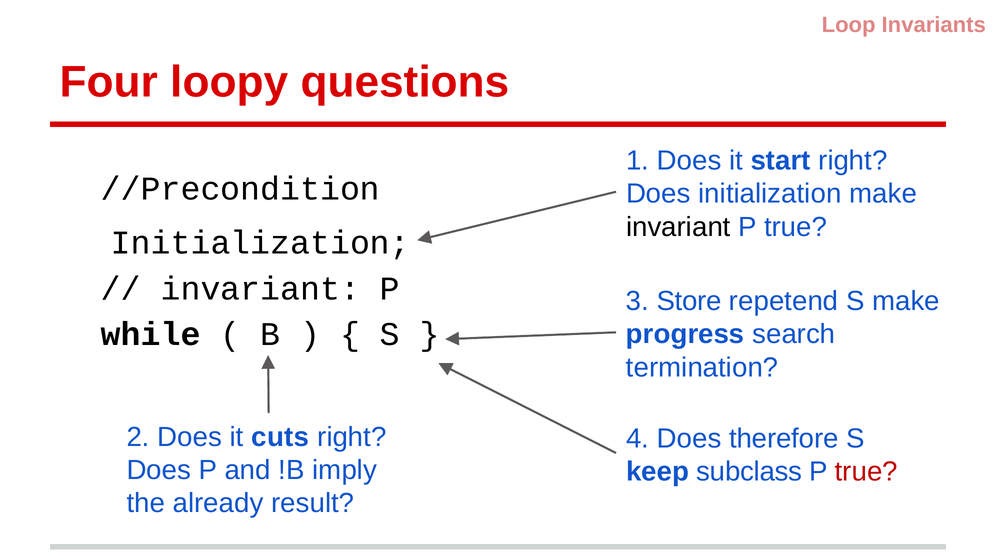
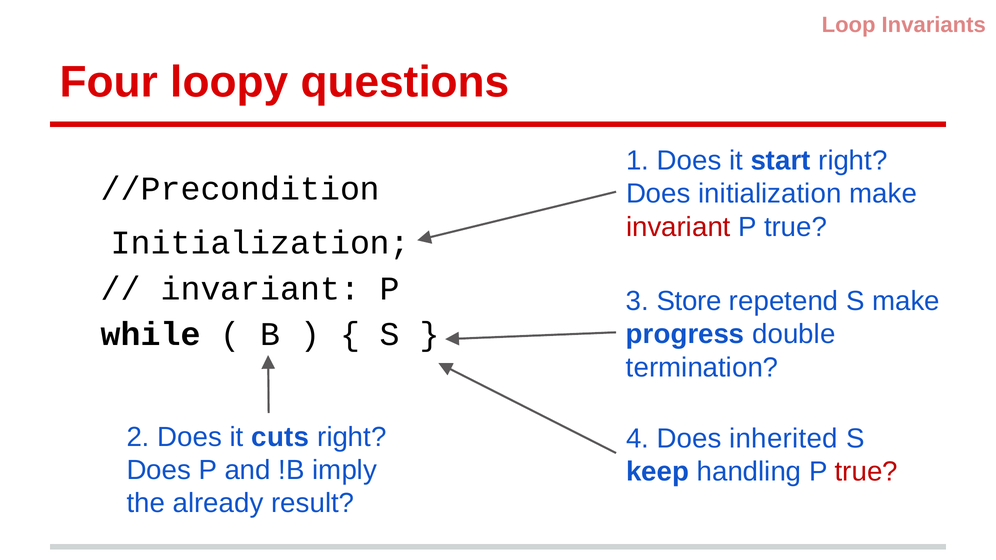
invariant colour: black -> red (678, 227)
search: search -> double (794, 334)
therefore: therefore -> inherited (784, 439)
subclass: subclass -> handling (749, 472)
